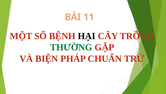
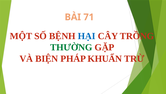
11: 11 -> 71 (89, 17)
HẠI colour: black -> blue (87, 36)
CHUẨN: CHUẨN -> KHUẨN (105, 58)
